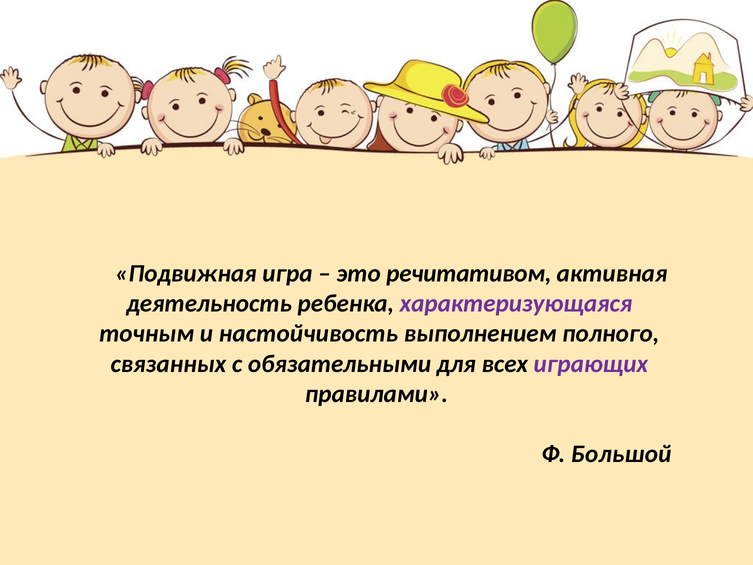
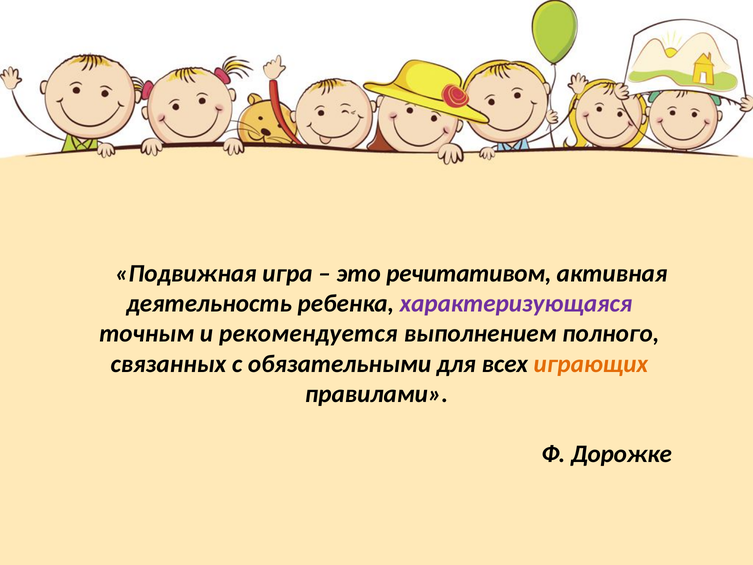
настойчивость: настойчивость -> рекомендуется (308, 333)
играющих colour: purple -> orange (591, 364)
Большой: Большой -> Дорожке (621, 454)
